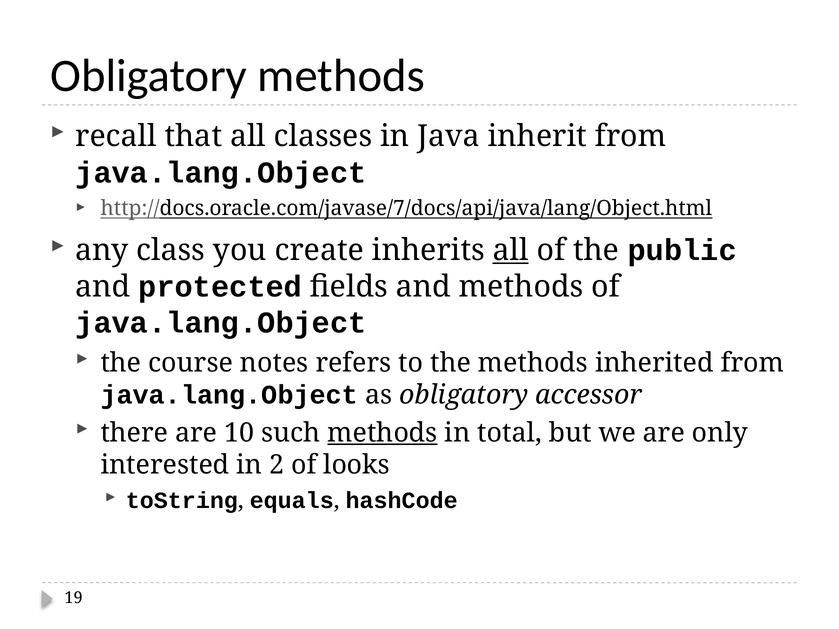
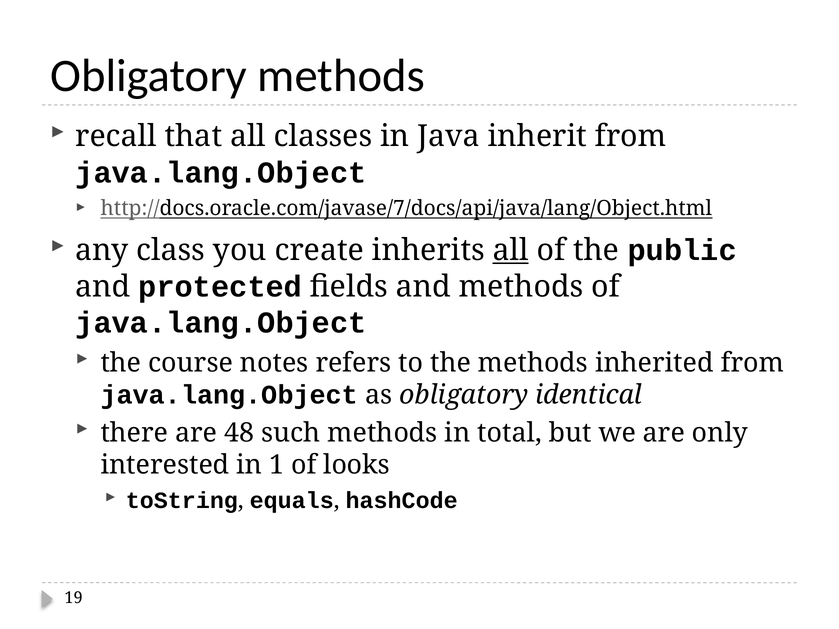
accessor: accessor -> identical (589, 395)
10: 10 -> 48 (239, 433)
methods underline: present -> none (382, 433)
2: 2 -> 1 (277, 465)
